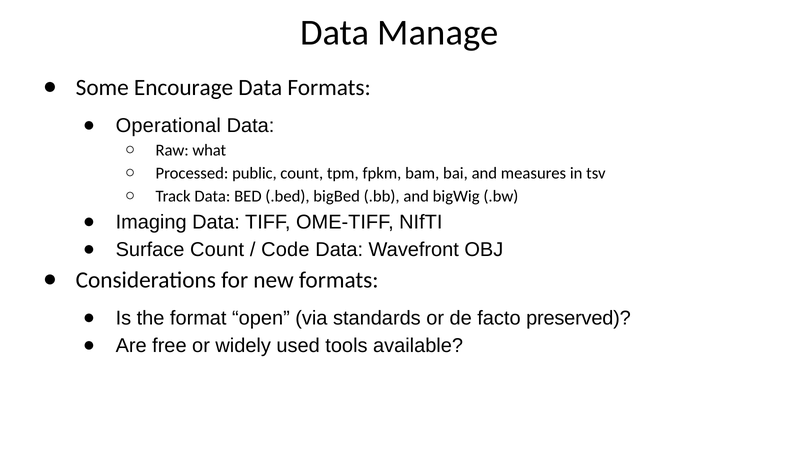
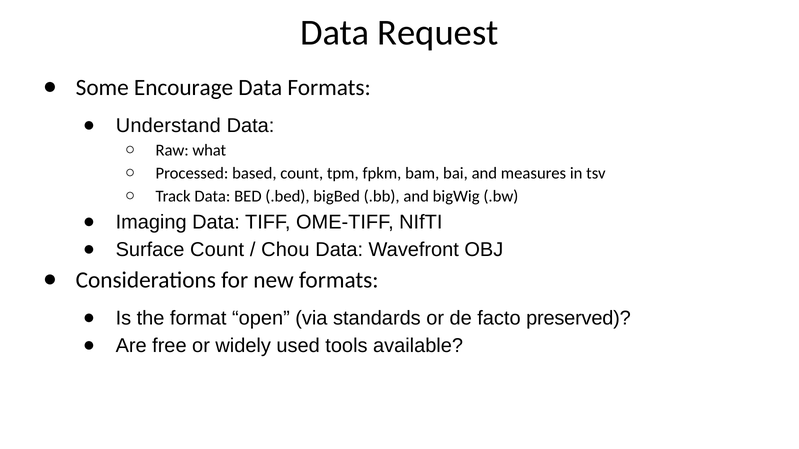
Manage: Manage -> Request (438, 33)
Operational: Operational -> Understand (168, 126)
public: public -> based (254, 174)
Code: Code -> Chou (285, 250)
